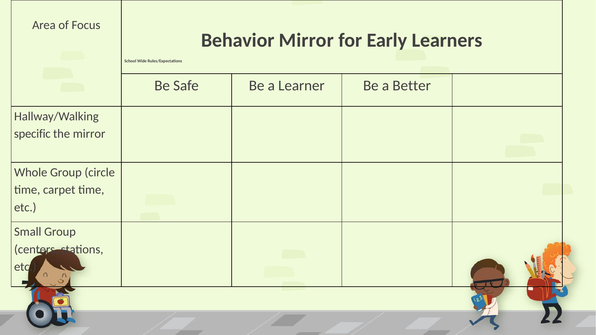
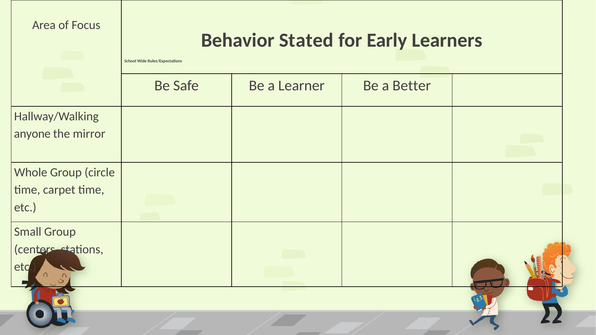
Behavior Mirror: Mirror -> Stated (306, 40)
specific: specific -> anyone (32, 134)
